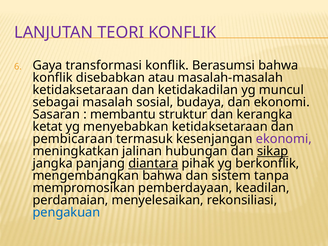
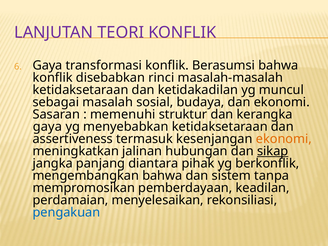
atau: atau -> rinci (161, 78)
membantu: membantu -> memenuhi (123, 114)
ketat: ketat -> gaya (47, 127)
pembicaraan: pembicaraan -> assertiveness (73, 139)
ekonomi colour: purple -> orange (284, 139)
diantara underline: present -> none (153, 163)
